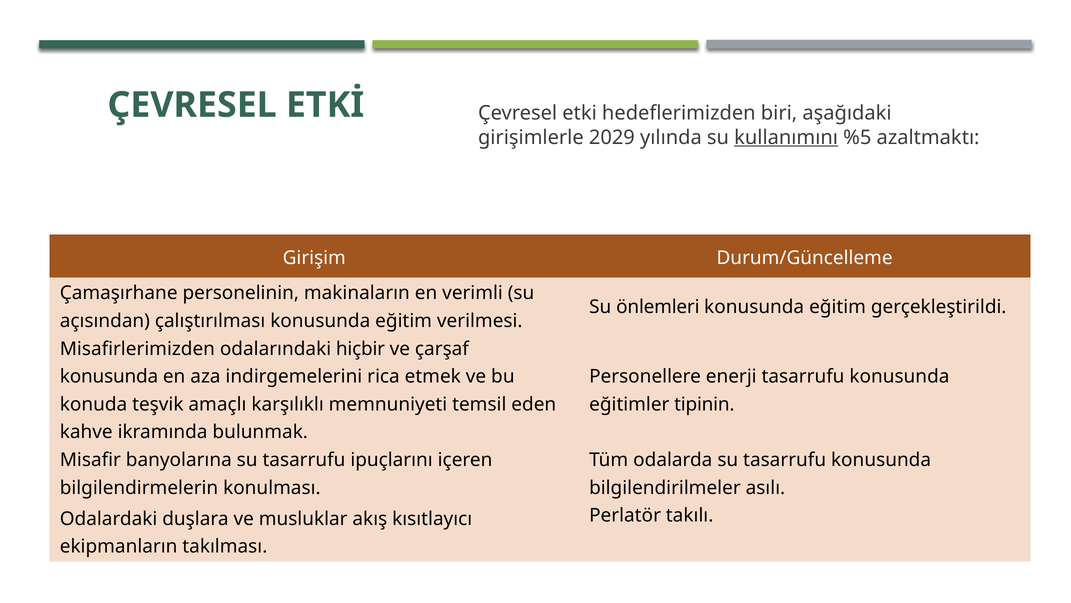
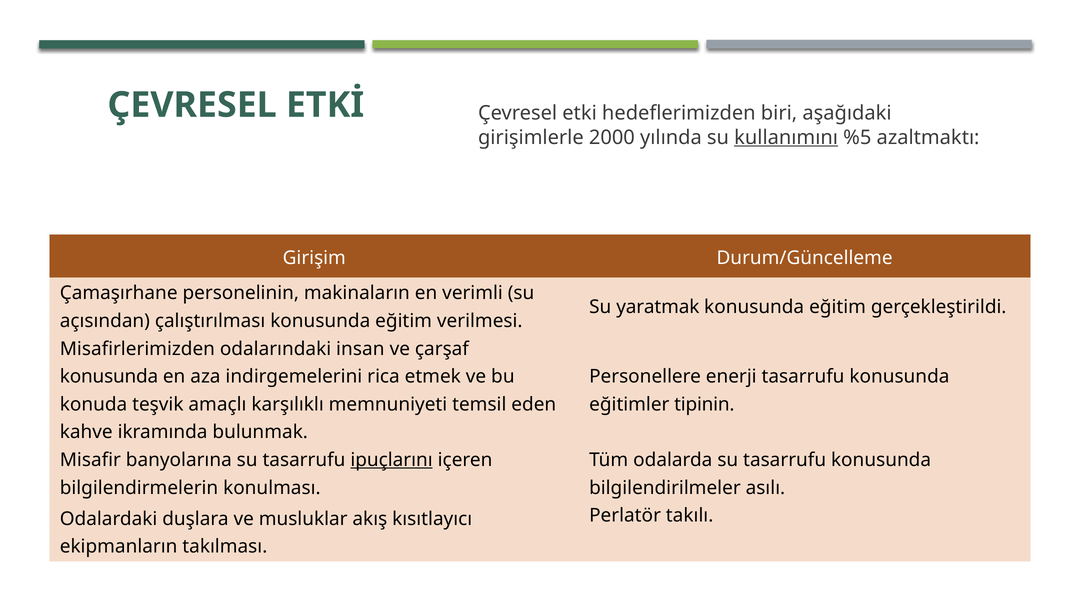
2029: 2029 -> 2000 (612, 137)
önlemleri: önlemleri -> yaratmak (658, 307)
hiçbir: hiçbir -> insan (360, 348)
ipuçlarını underline: none -> present (392, 460)
